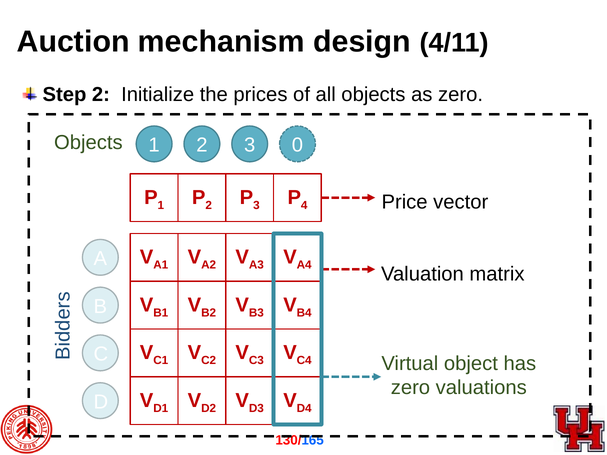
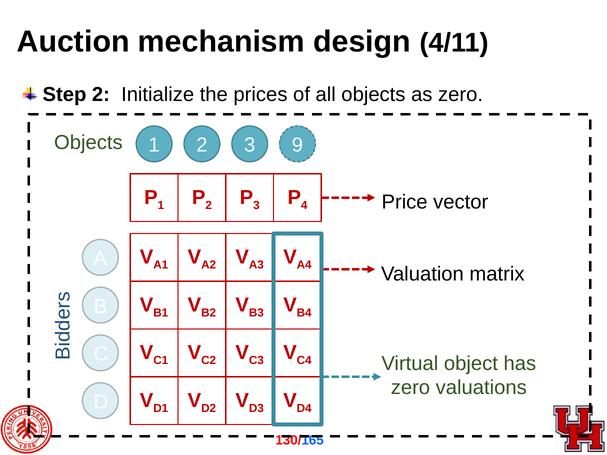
0: 0 -> 9 (297, 145)
